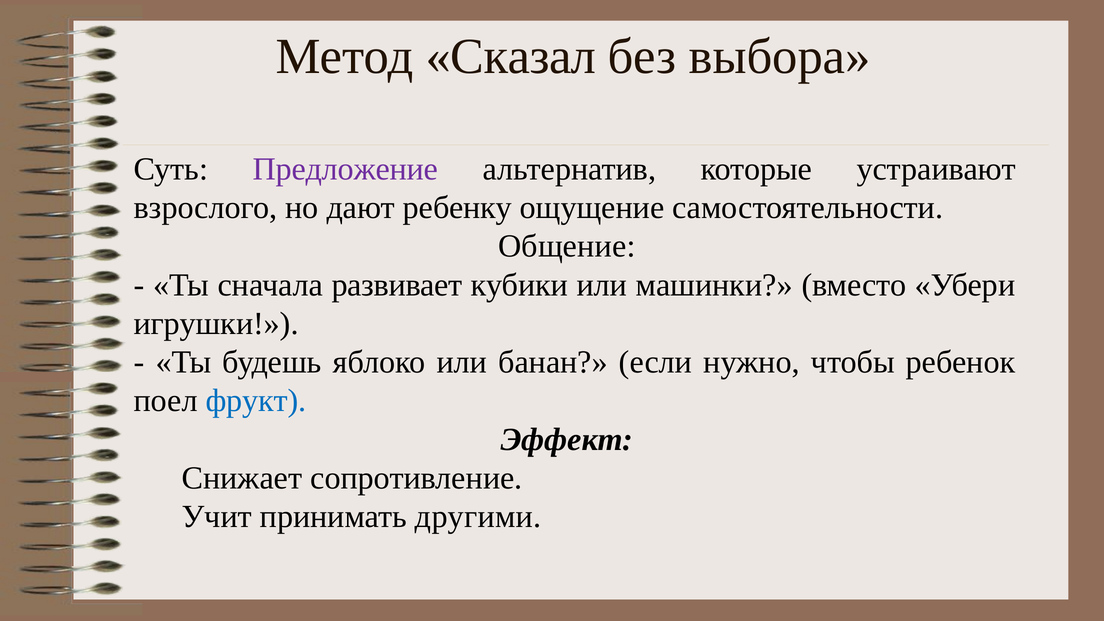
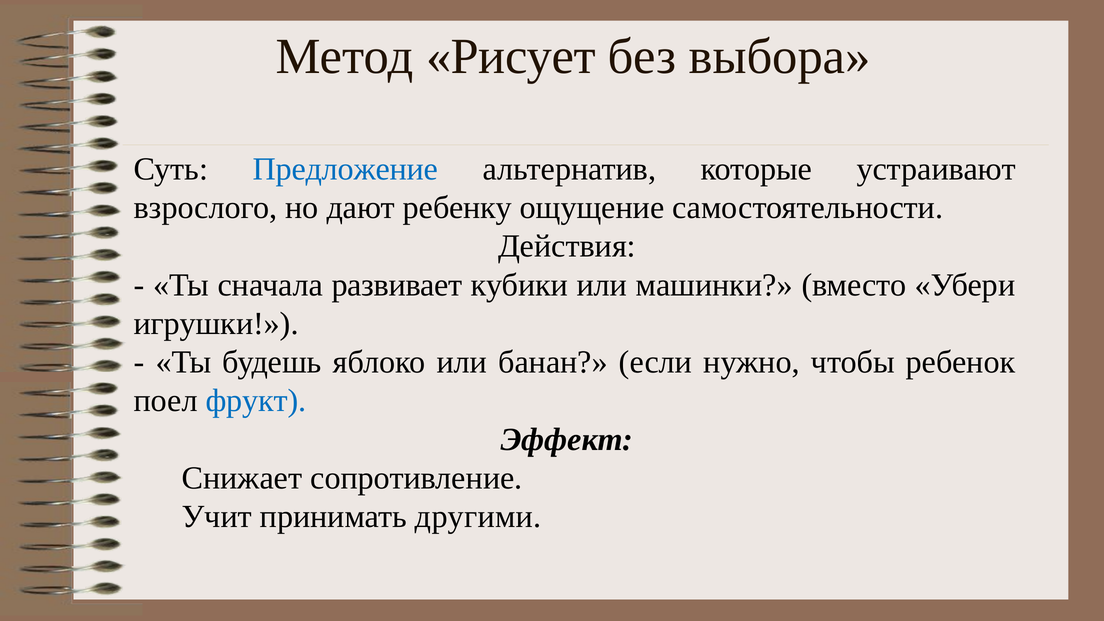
Сказал: Сказал -> Рисует (511, 57)
Предложение colour: purple -> blue (345, 169)
Общение: Общение -> Действия (567, 246)
